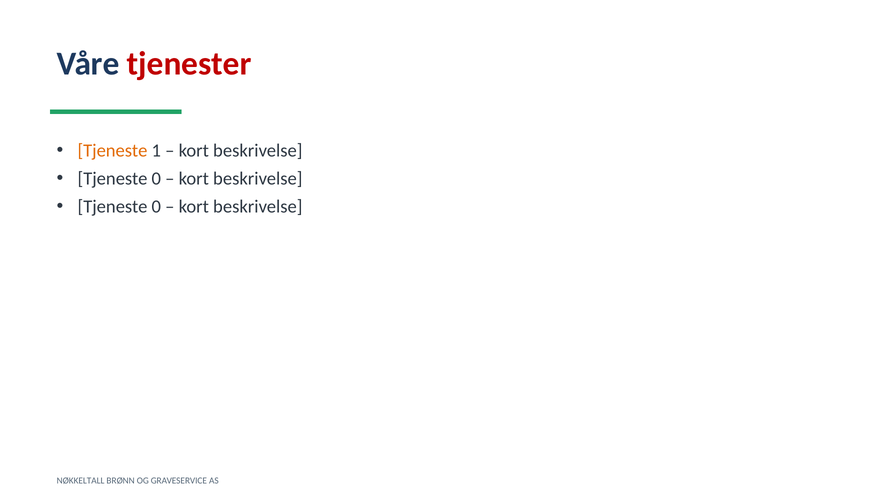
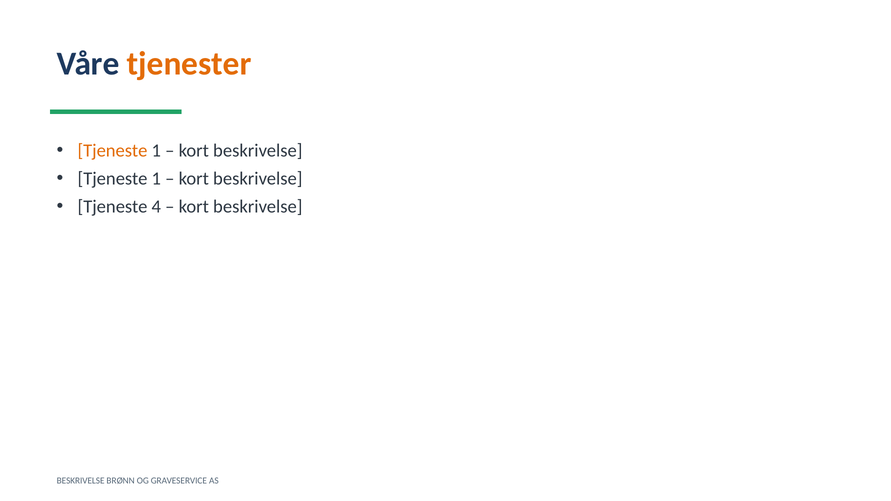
tjenester colour: red -> orange (189, 64)
0: 0 -> 1 (156, 179)
0: 0 -> 4 (156, 207)
NØKKELTALL: NØKKELTALL -> BESKRIVELSE (81, 481)
